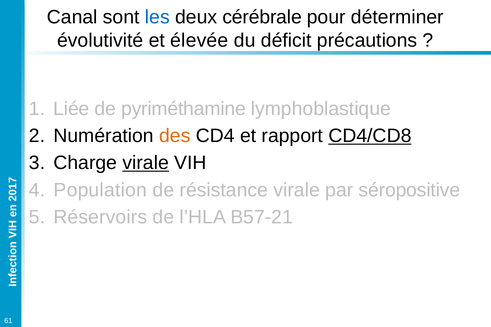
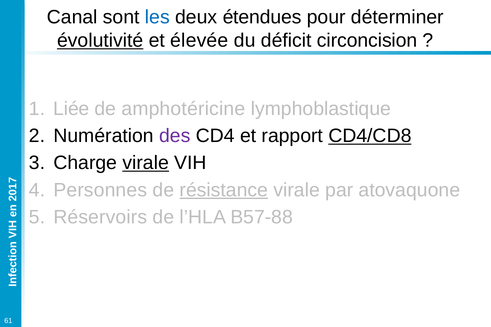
cérébrale: cérébrale -> étendues (262, 17)
évolutivité underline: none -> present (100, 40)
précautions: précautions -> circoncision (367, 40)
pyriméthamine: pyriméthamine -> amphotéricine (183, 109)
des colour: orange -> purple (175, 136)
Population: Population -> Personnes (100, 190)
résistance underline: none -> present (224, 190)
séropositive: séropositive -> atovaquone (409, 190)
B57-21: B57-21 -> B57-88 (262, 217)
